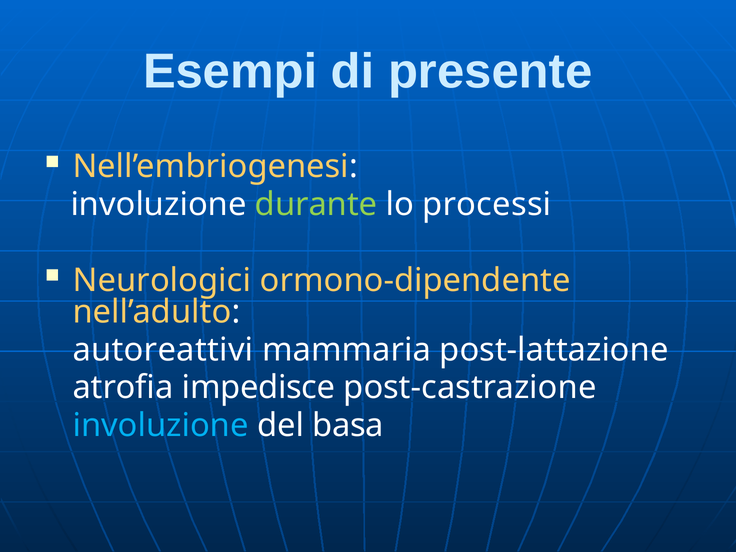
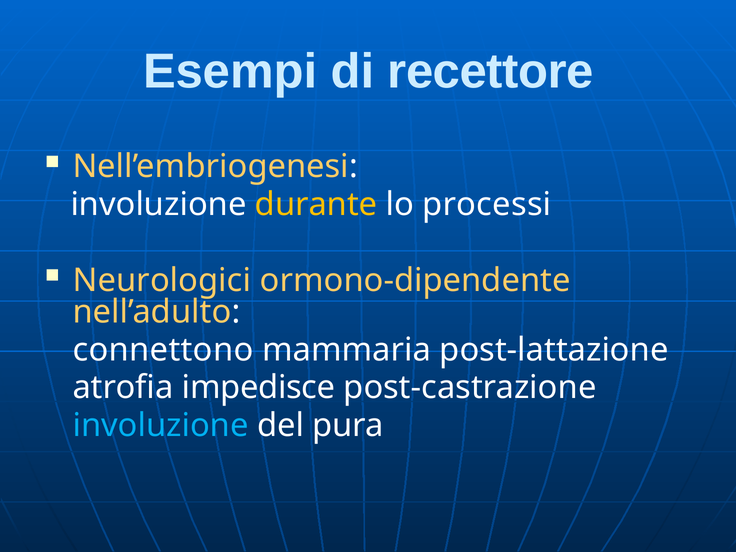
presente: presente -> recettore (490, 72)
durante colour: light green -> yellow (316, 204)
autoreattivi: autoreattivi -> connettono (163, 350)
basa: basa -> pura (348, 426)
